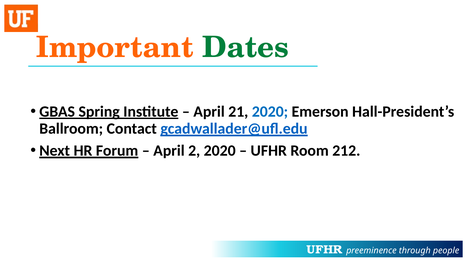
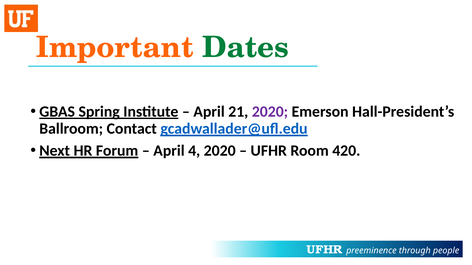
2020 colour: blue -> purple (270, 112)
2: 2 -> 4 (194, 151)
212: 212 -> 420 (346, 151)
